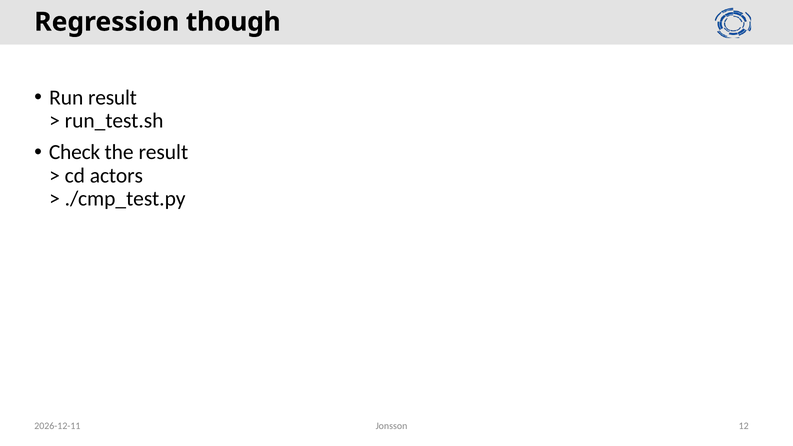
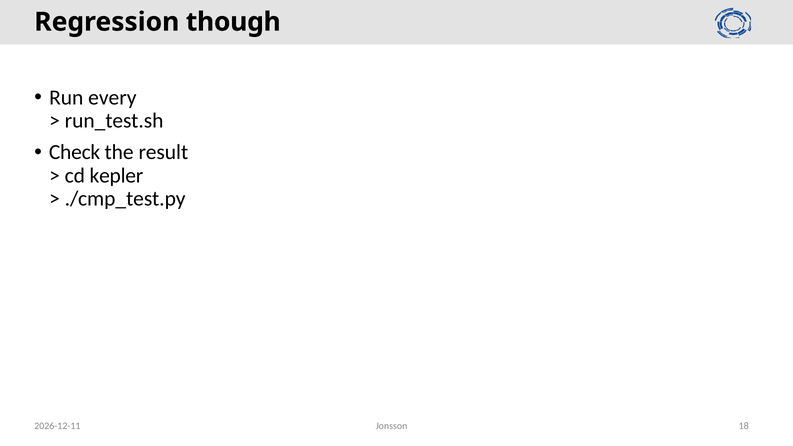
Run result: result -> every (112, 98)
actors: actors -> kepler (116, 176)
12: 12 -> 18 (744, 426)
